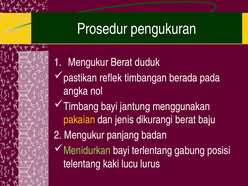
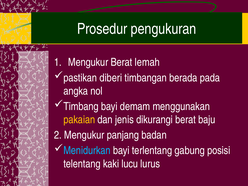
duduk: duduk -> lemah (147, 62)
reflek: reflek -> diberi (111, 78)
jantung: jantung -> demam (135, 106)
Menidurkan colour: light green -> light blue (87, 151)
